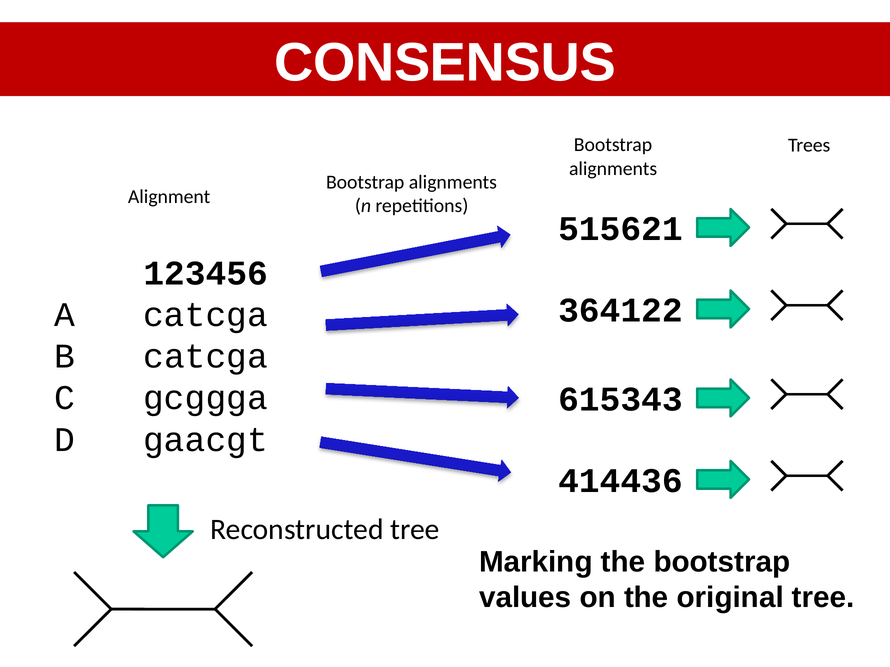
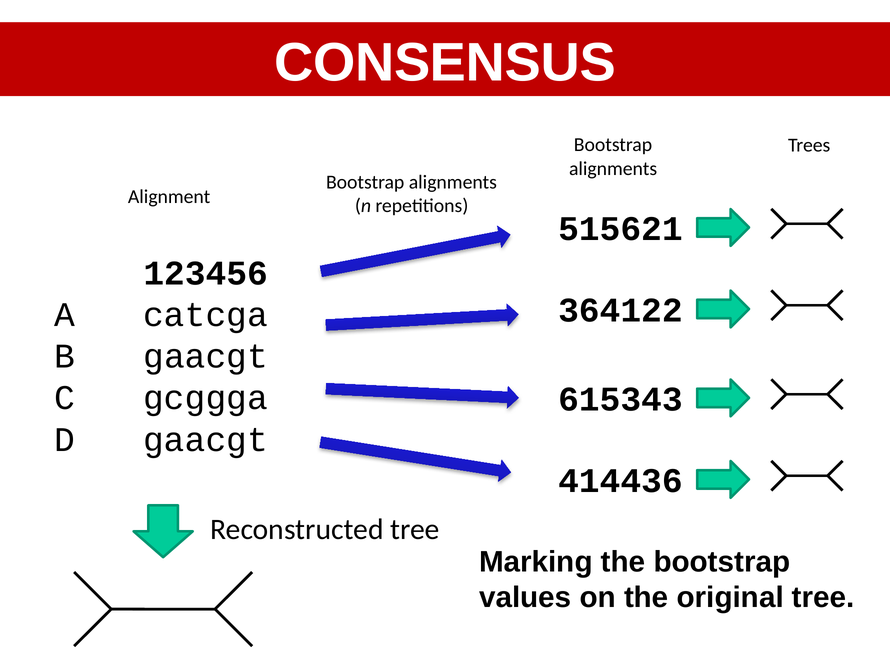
B catcga: catcga -> gaacgt (206, 357)
